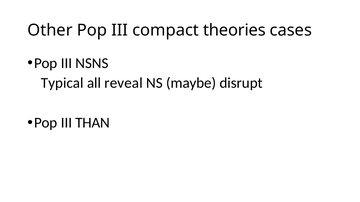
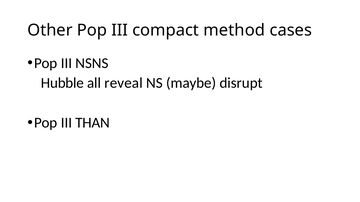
theories: theories -> method (234, 30)
Typical: Typical -> Hubble (62, 83)
